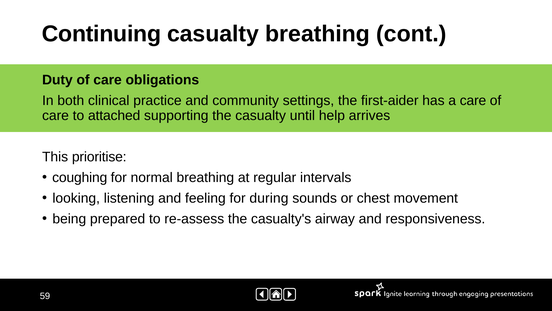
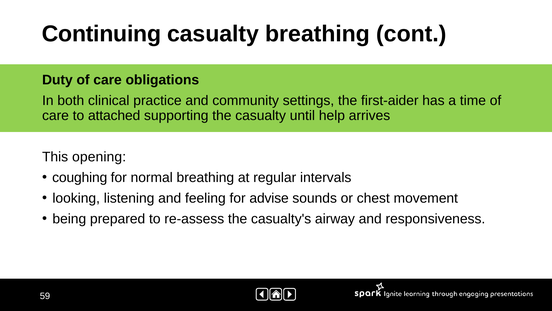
a care: care -> time (473, 100)
prioritise: prioritise -> opening (99, 157)
during: during -> advise (269, 198)
